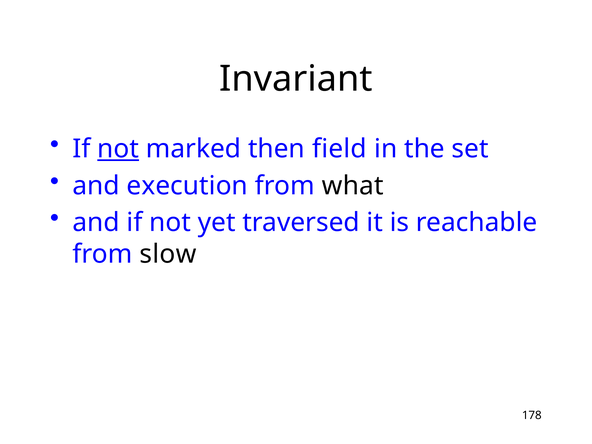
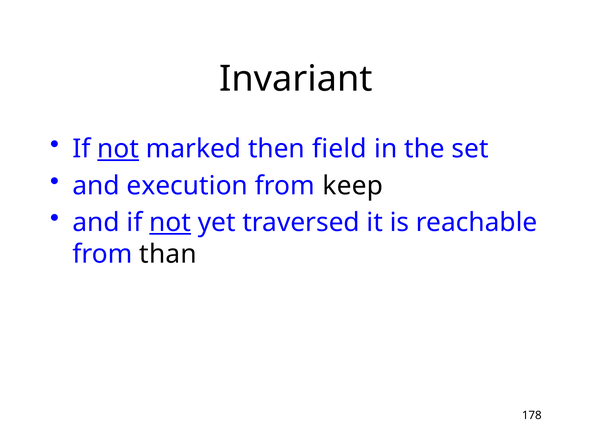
what: what -> keep (353, 186)
not underline: none -> present (170, 223)
slow: slow -> than (168, 254)
